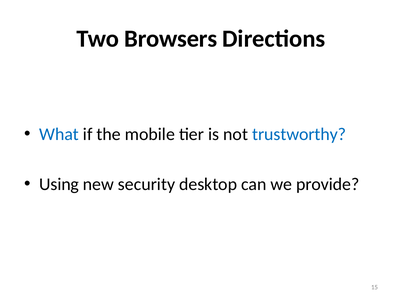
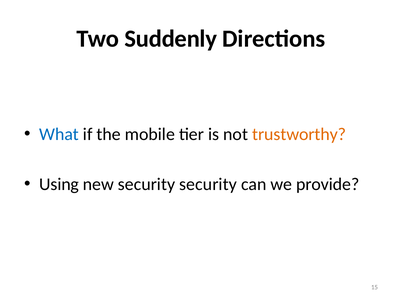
Browsers: Browsers -> Suddenly (171, 39)
trustworthy colour: blue -> orange (299, 134)
security desktop: desktop -> security (208, 184)
